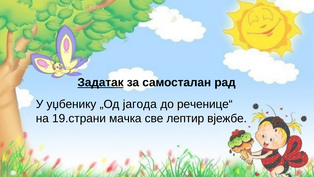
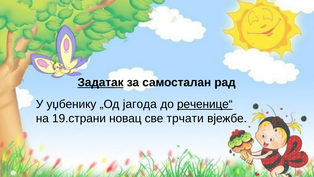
реченице“ underline: none -> present (205, 104)
мачка: мачка -> новац (125, 118)
лептир: лептир -> трчати (185, 118)
